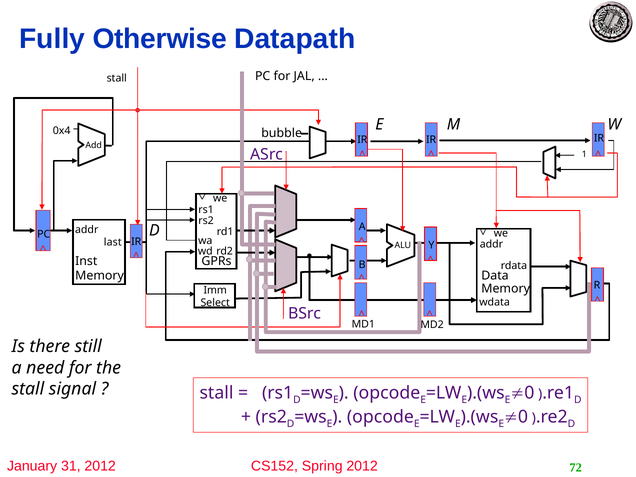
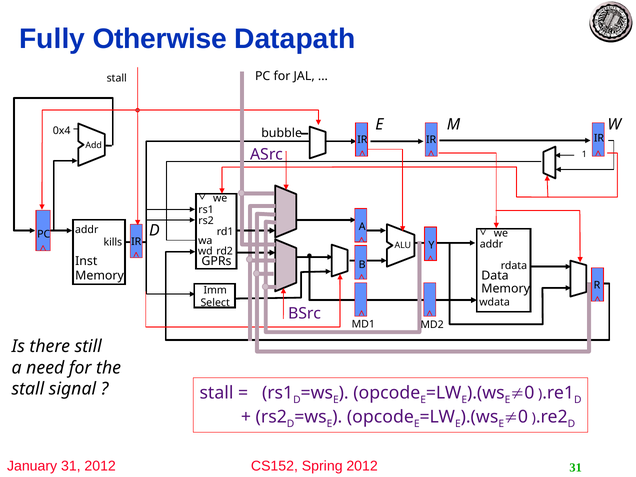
last: last -> kills (113, 242)
72: 72 -> 31 (576, 468)
